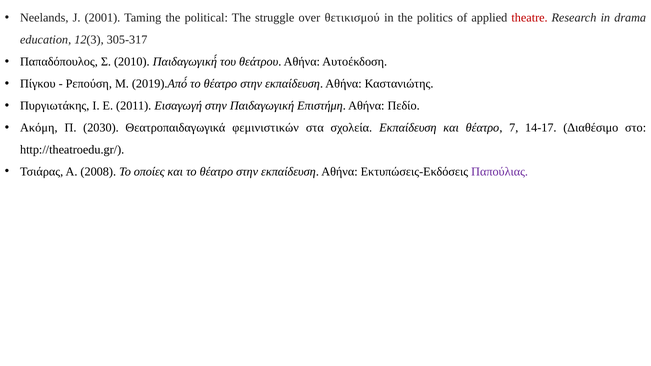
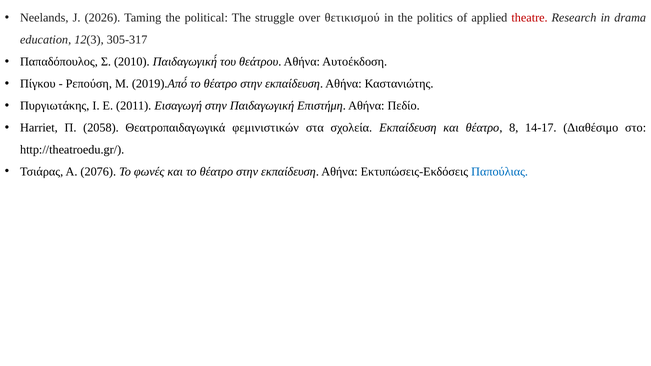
2001: 2001 -> 2026 (102, 18)
Ακόμη: Ακόμη -> Harriet (39, 128)
2030: 2030 -> 2058 (101, 128)
7: 7 -> 8 (514, 128)
2008: 2008 -> 2076 (98, 172)
οποίες: οποίες -> φωνές (149, 172)
Παπούλιας colour: purple -> blue (500, 172)
